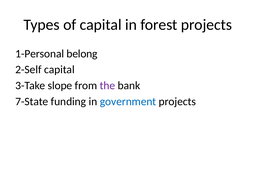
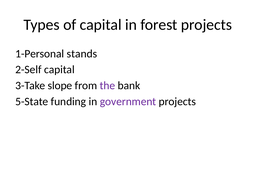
belong: belong -> stands (82, 54)
7-State: 7-State -> 5-State (32, 102)
government colour: blue -> purple (128, 102)
